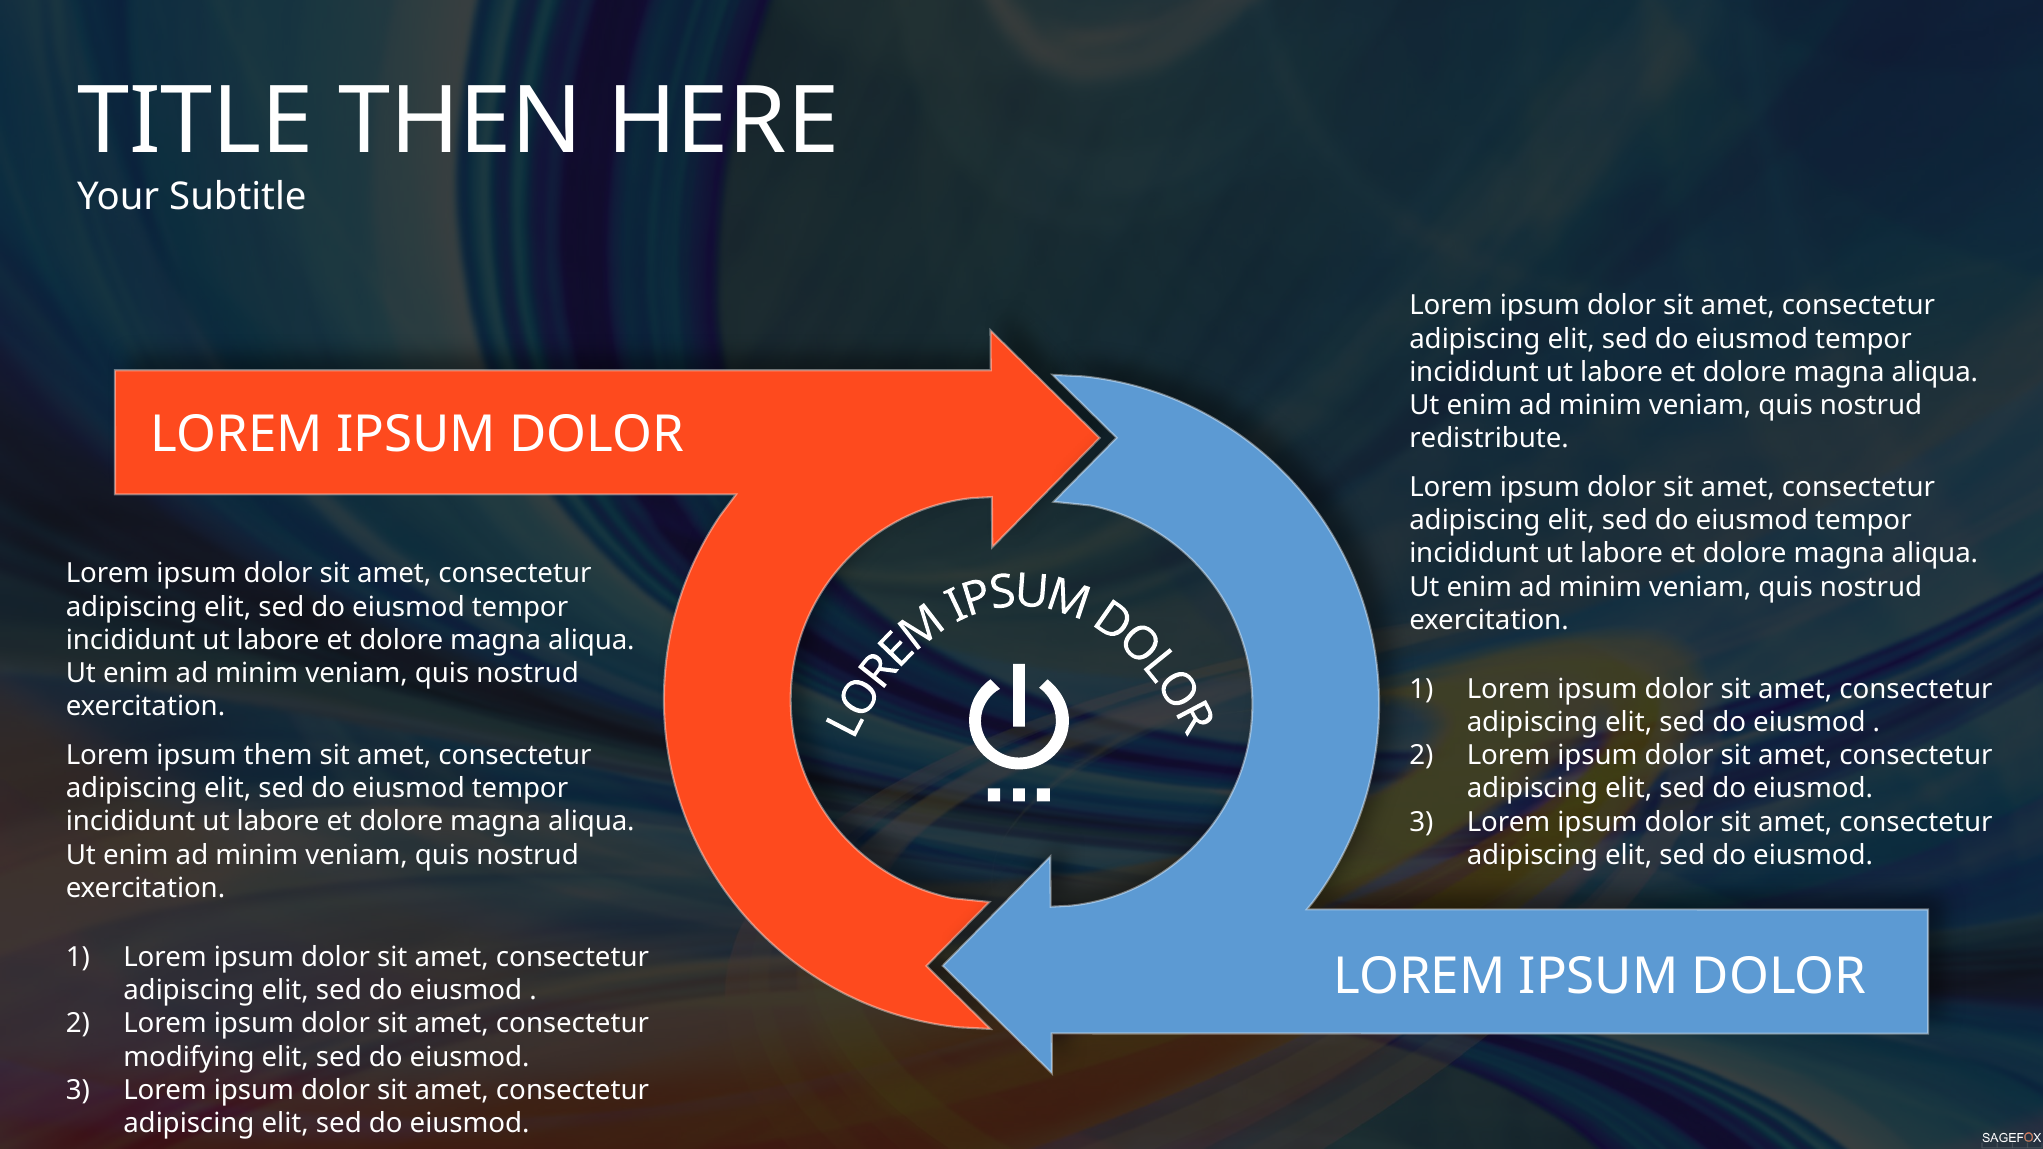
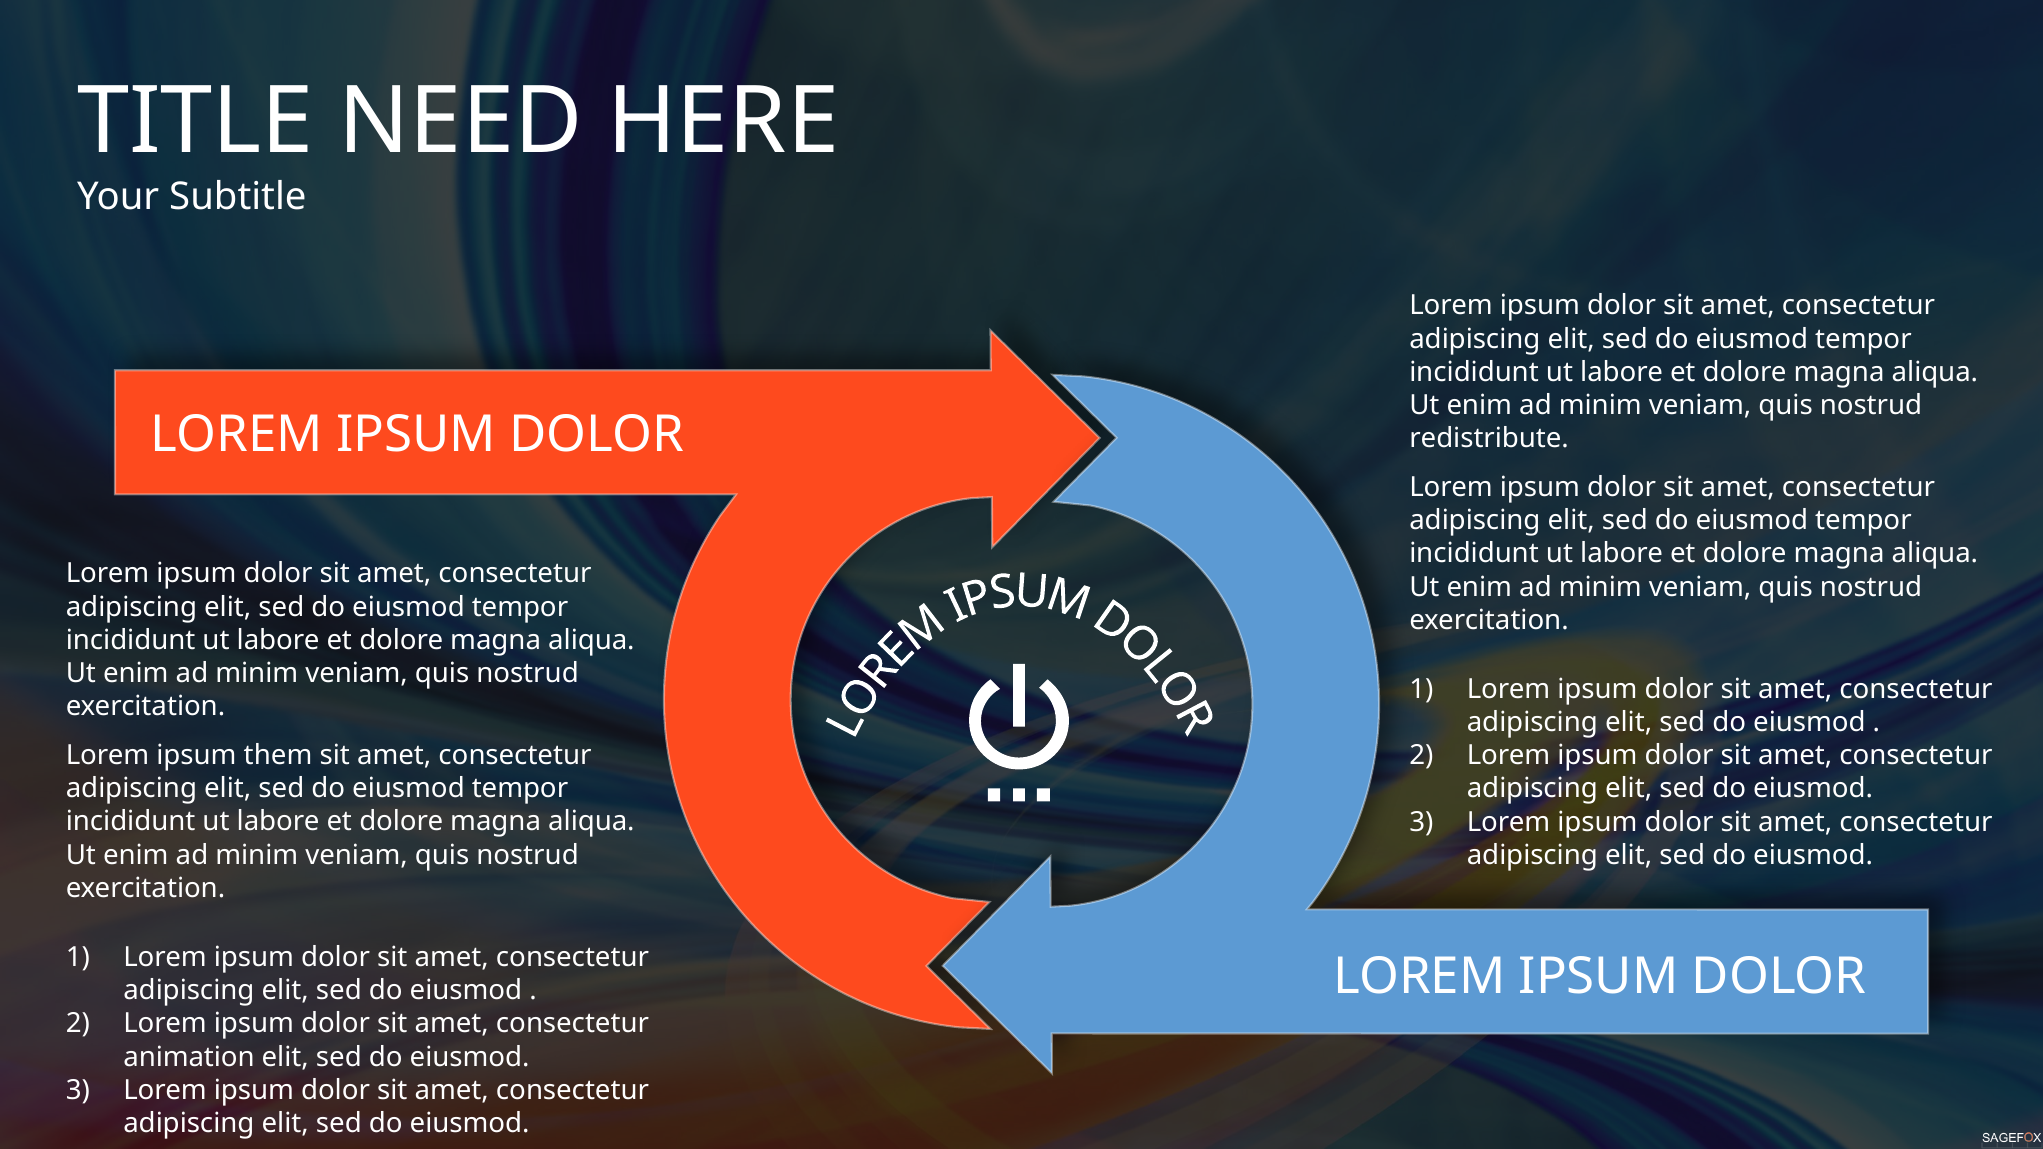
THEN: THEN -> NEED (461, 121)
modifying: modifying -> animation (189, 1057)
